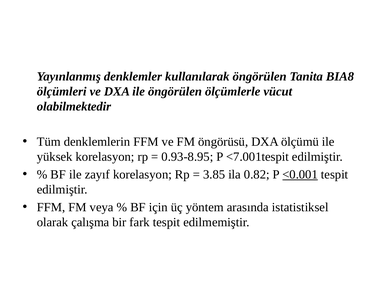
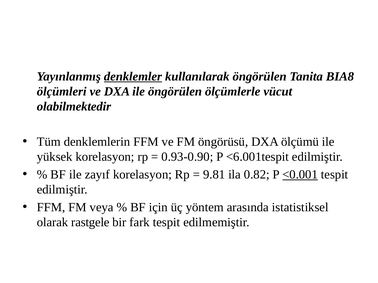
denklemler underline: none -> present (133, 76)
0.93-8.95: 0.93-8.95 -> 0.93-0.90 (187, 157)
<7.001tespit: <7.001tespit -> <6.001tespit (257, 157)
3.85: 3.85 -> 9.81 (214, 175)
çalışma: çalışma -> rastgele (90, 223)
